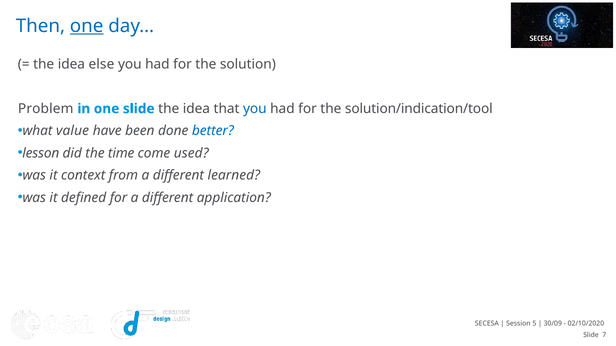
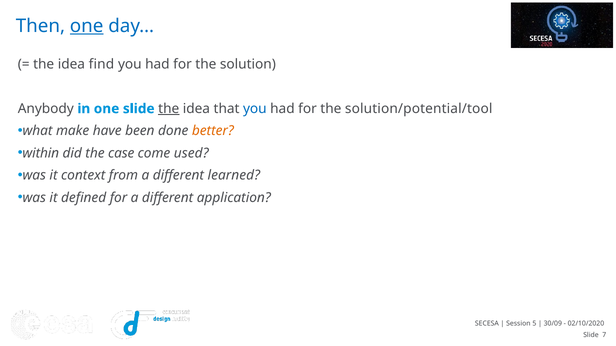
else: else -> find (101, 64)
Problem: Problem -> Anybody (46, 109)
the underline: none -> present (169, 109)
solution/indication/tool: solution/indication/tool -> solution/potential/tool (419, 109)
value: value -> make (73, 131)
better colour: blue -> orange (213, 131)
lesson: lesson -> within (41, 153)
time: time -> case (121, 153)
